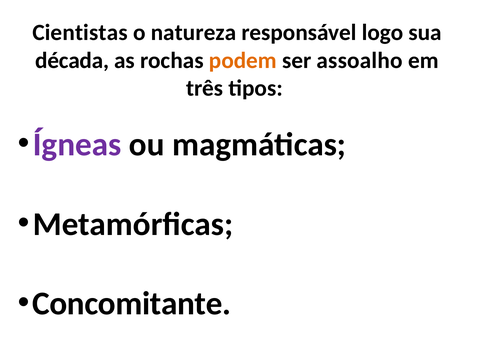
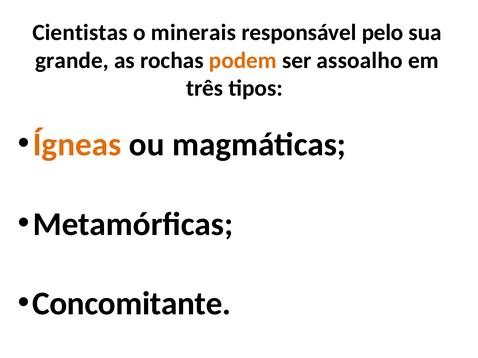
natureza: natureza -> minerais (193, 33)
logo: logo -> pelo (383, 33)
década: década -> grande (72, 60)
Ígneas colour: purple -> orange (77, 145)
